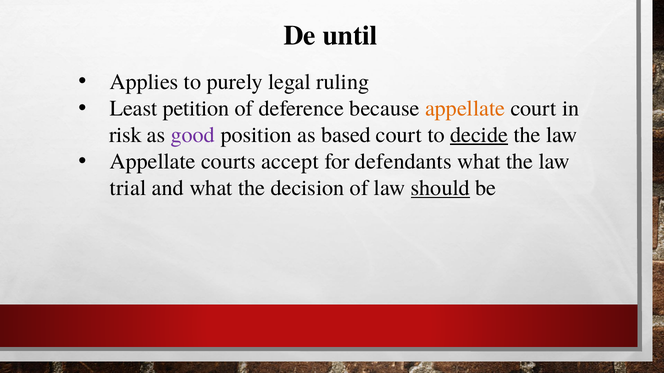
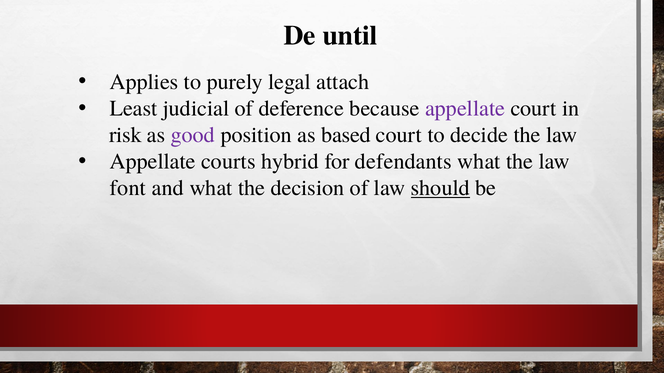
ruling: ruling -> attach (343, 82)
petition: petition -> judicial (196, 109)
appellate colour: orange -> purple (465, 109)
decide underline: present -> none (479, 135)
accept: accept -> hybrid (290, 162)
trial: trial -> font (128, 188)
